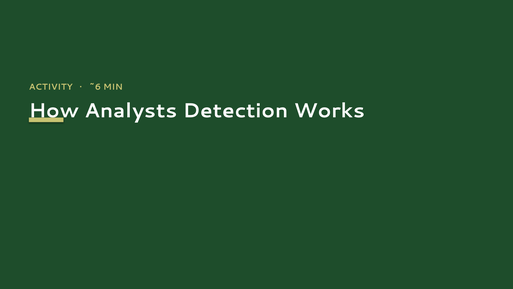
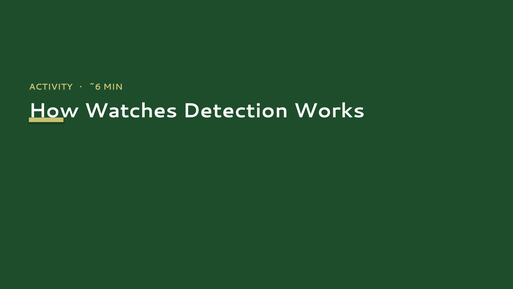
Analysts: Analysts -> Watches (131, 110)
